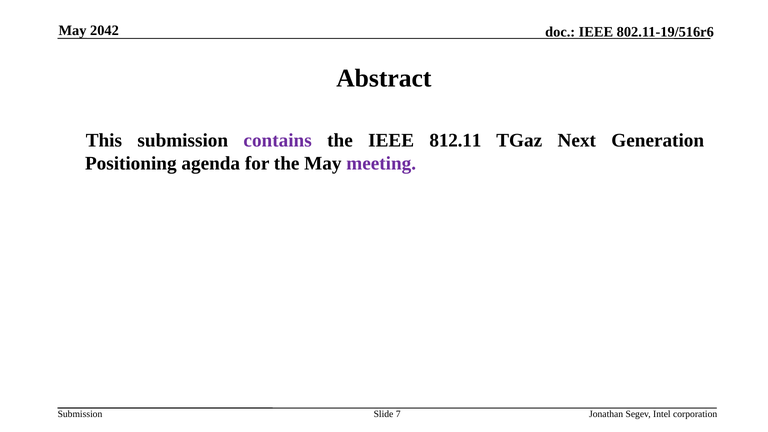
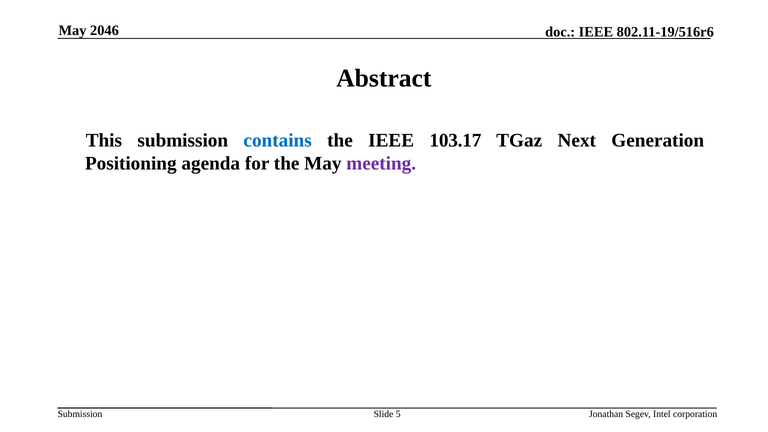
2042: 2042 -> 2046 (104, 31)
contains colour: purple -> blue (278, 141)
812.11: 812.11 -> 103.17 (455, 141)
7: 7 -> 5 (398, 414)
